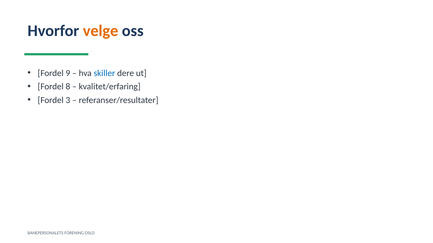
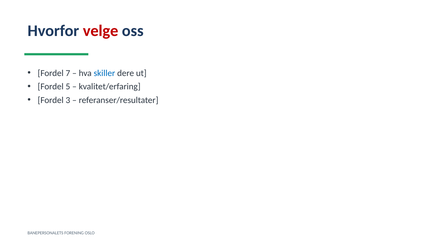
velge colour: orange -> red (101, 31)
9: 9 -> 7 (68, 73)
8: 8 -> 5 (68, 87)
